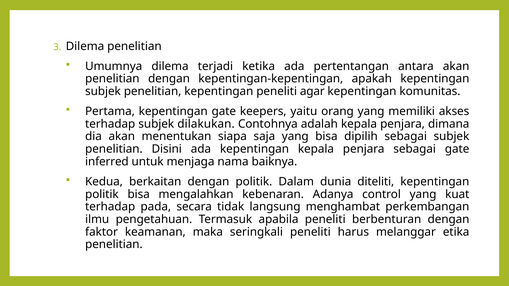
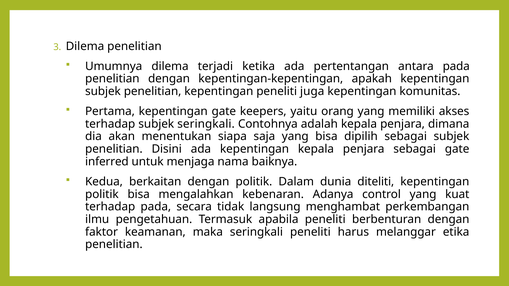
antara akan: akan -> pada (456, 66)
agar: agar -> juga (312, 91)
subjek dilakukan: dilakukan -> seringkali (206, 124)
